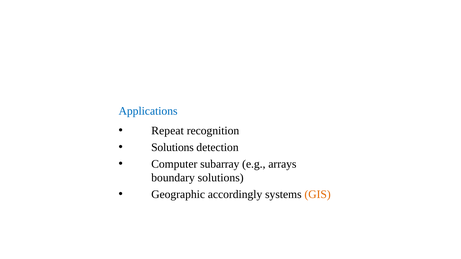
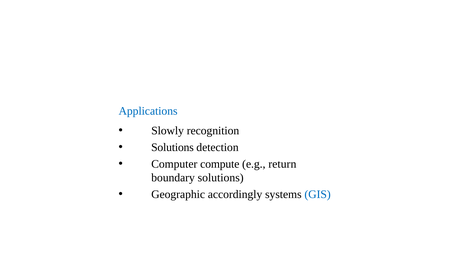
Repeat: Repeat -> Slowly (168, 131)
subarray: subarray -> compute (220, 164)
arrays: arrays -> return (282, 164)
GIS colour: orange -> blue (318, 195)
